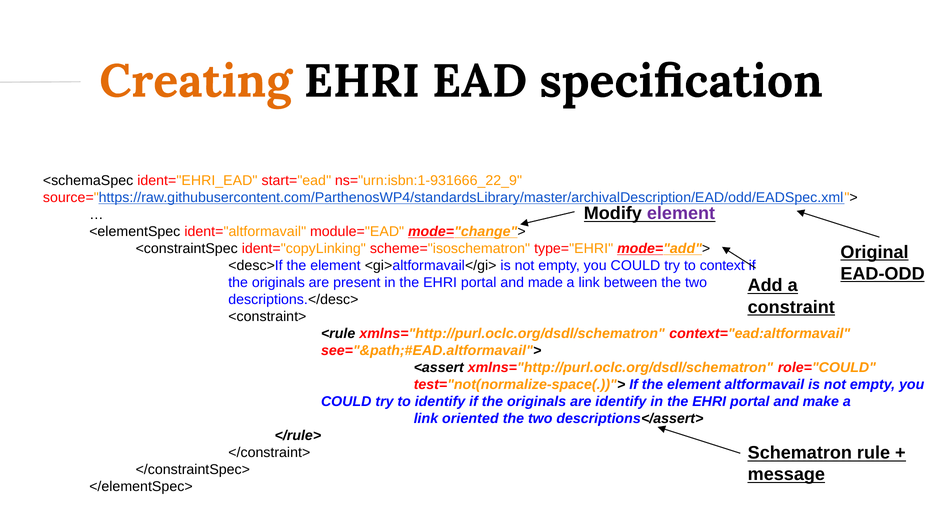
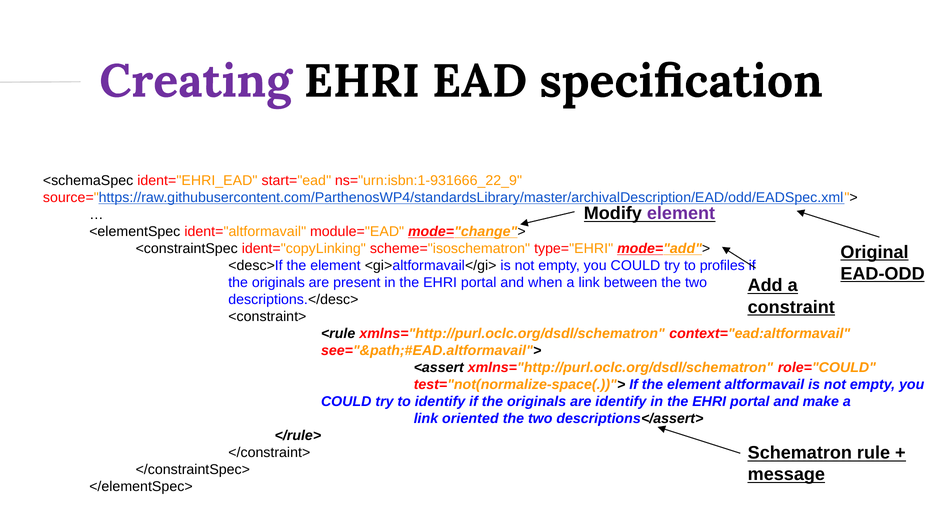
Creating colour: orange -> purple (196, 81)
context: context -> profiles (722, 266)
made: made -> when (545, 283)
